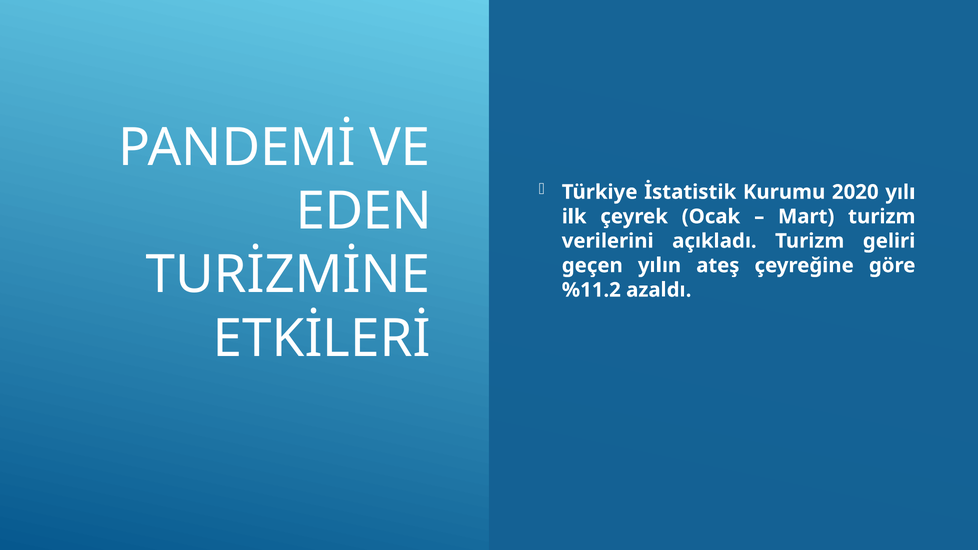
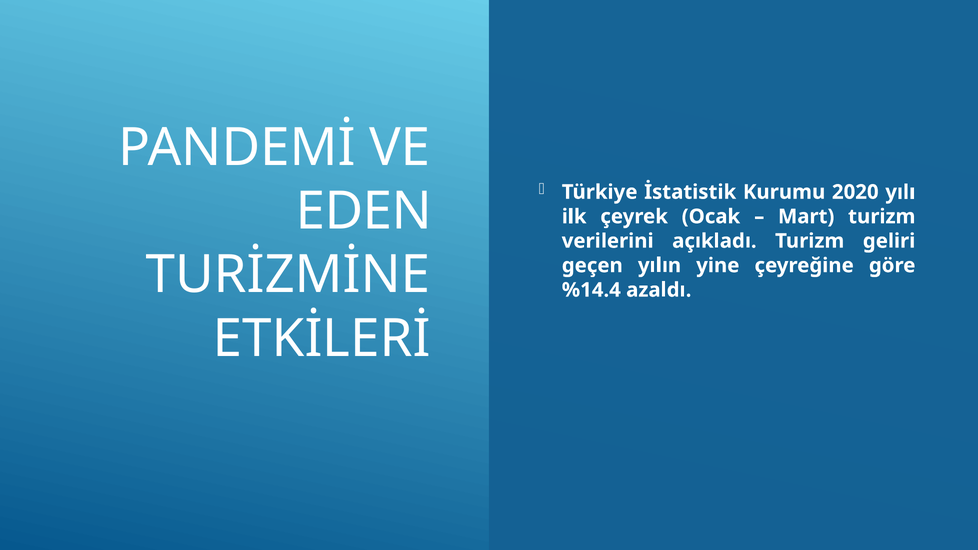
ateş: ateş -> yine (718, 266)
%11.2: %11.2 -> %14.4 (591, 290)
